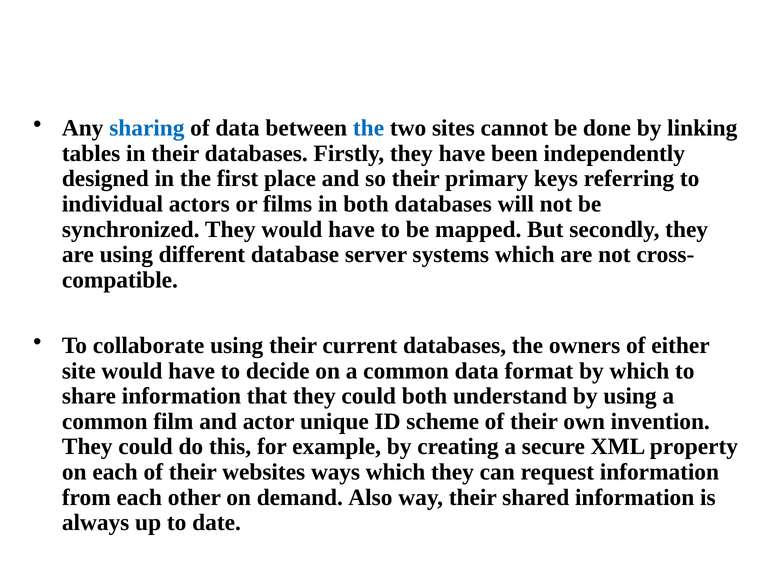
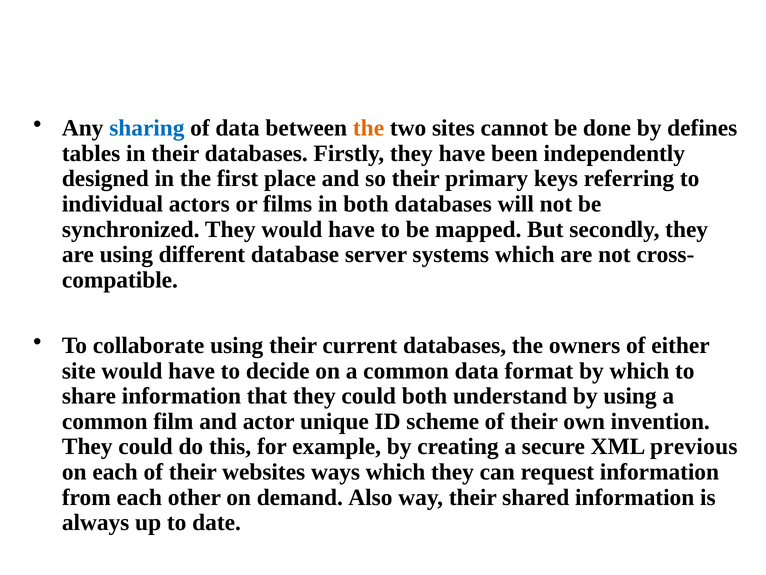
the colour: blue -> orange (369, 128)
linking: linking -> defines (702, 128)
property: property -> previous (694, 446)
